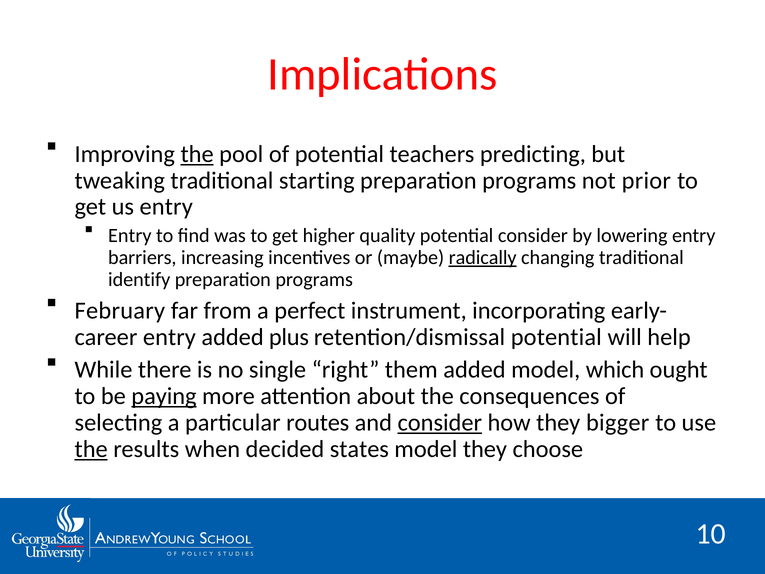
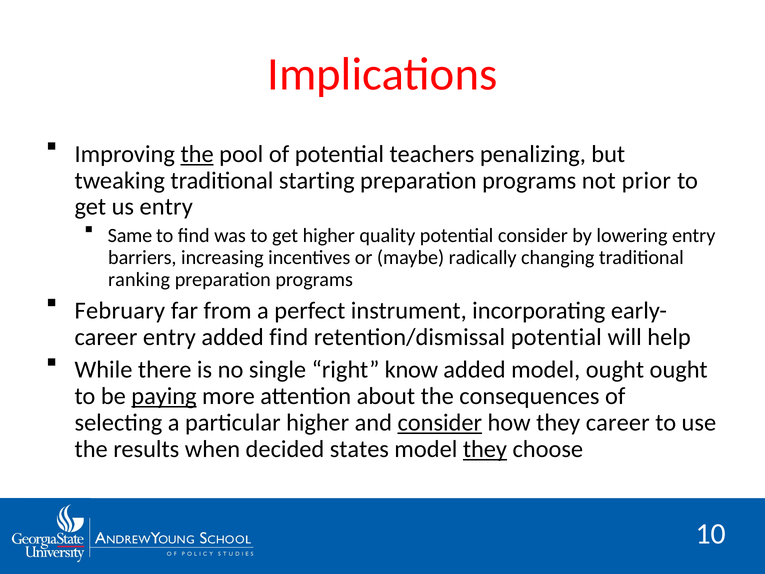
predicting: predicting -> penalizing (533, 154)
Entry: Entry -> Same (130, 236)
radically underline: present -> none (483, 258)
identify: identify -> ranking (139, 279)
added plus: plus -> find (289, 337)
them: them -> know (411, 370)
model which: which -> ought (615, 370)
particular routes: routes -> higher (318, 423)
they bigger: bigger -> career (618, 423)
the underline: present -> none (91, 449)
they underline: none -> present (485, 449)
